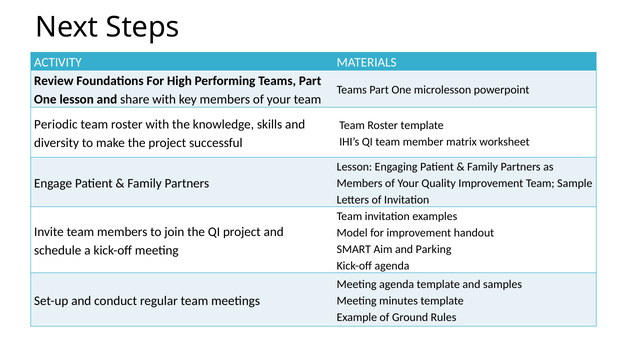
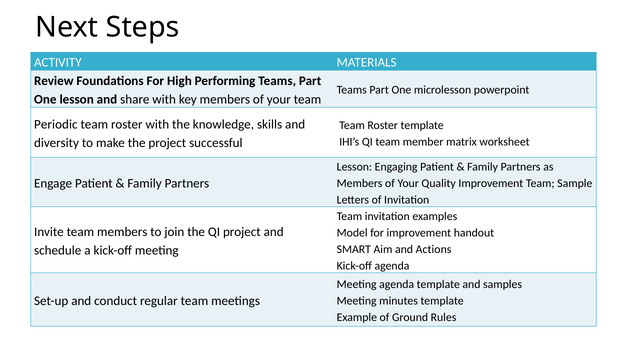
Parking: Parking -> Actions (434, 249)
